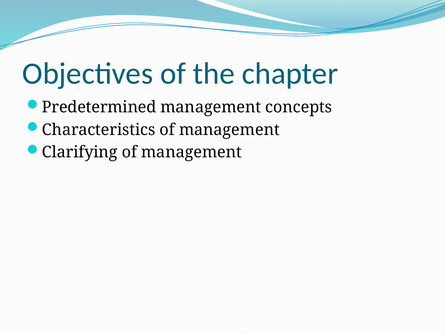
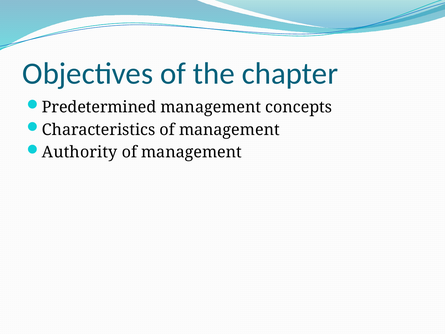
Clarifying: Clarifying -> Authority (80, 152)
